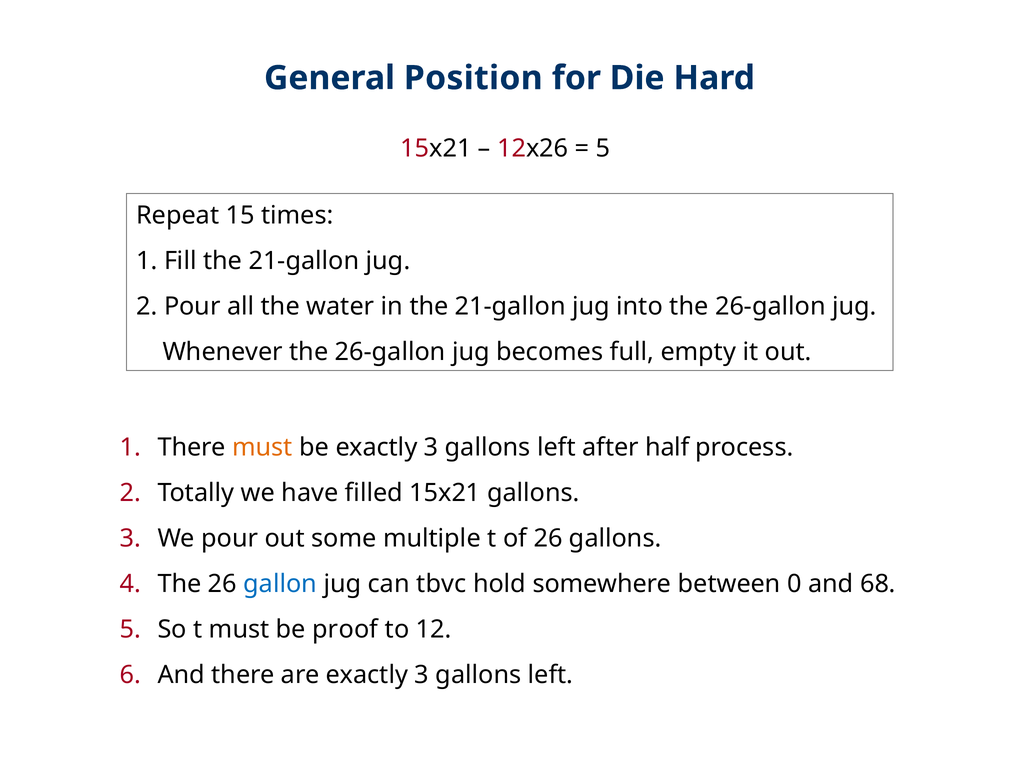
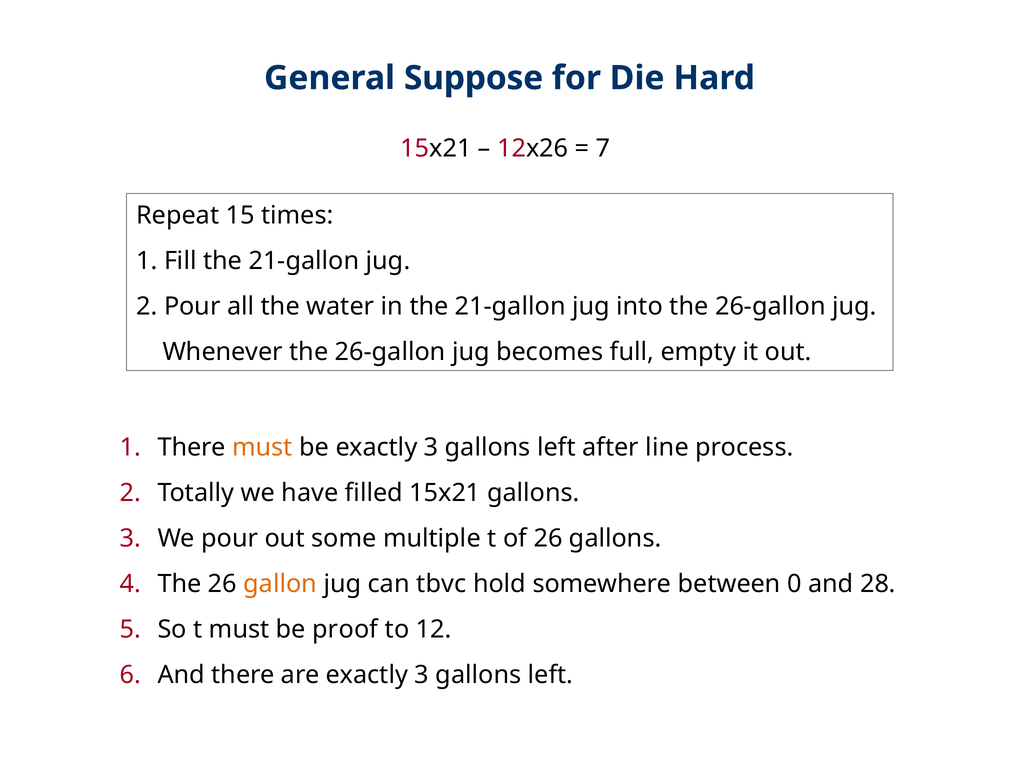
Position: Position -> Suppose (474, 78)
5: 5 -> 7 (603, 148)
half: half -> line (667, 448)
gallon colour: blue -> orange (280, 584)
68: 68 -> 28 (878, 584)
